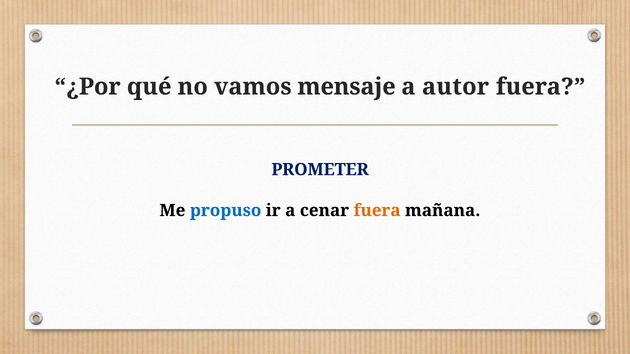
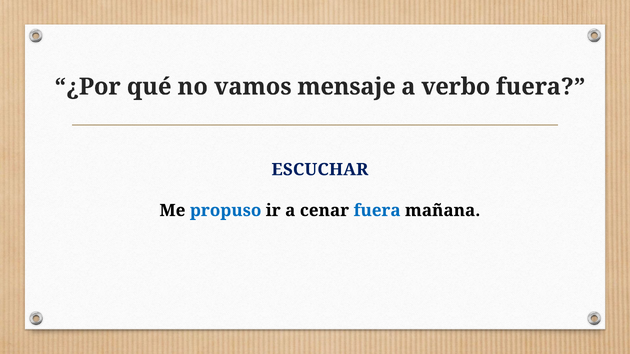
autor: autor -> verbo (456, 87)
PROMETER: PROMETER -> ESCUCHAR (320, 170)
fuera colour: orange -> blue (377, 211)
